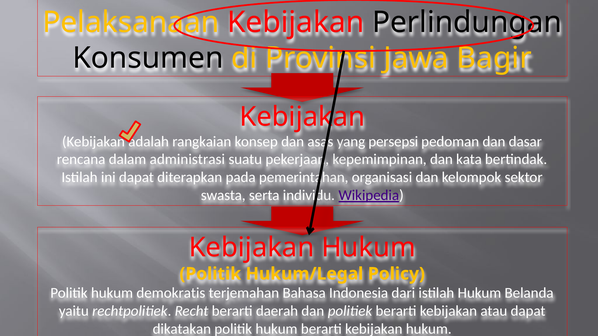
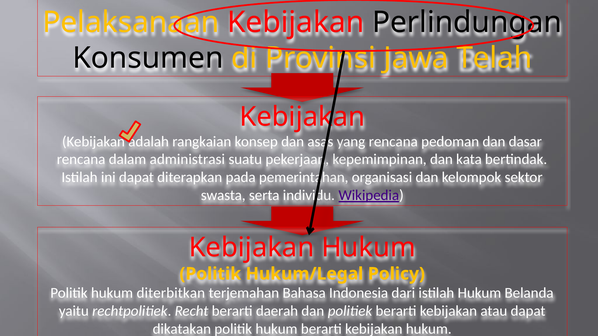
Bagir: Bagir -> Telah (494, 58)
persepsi: persepsi -> rencana (393, 142)
demokratis: demokratis -> diterbitkan (171, 293)
